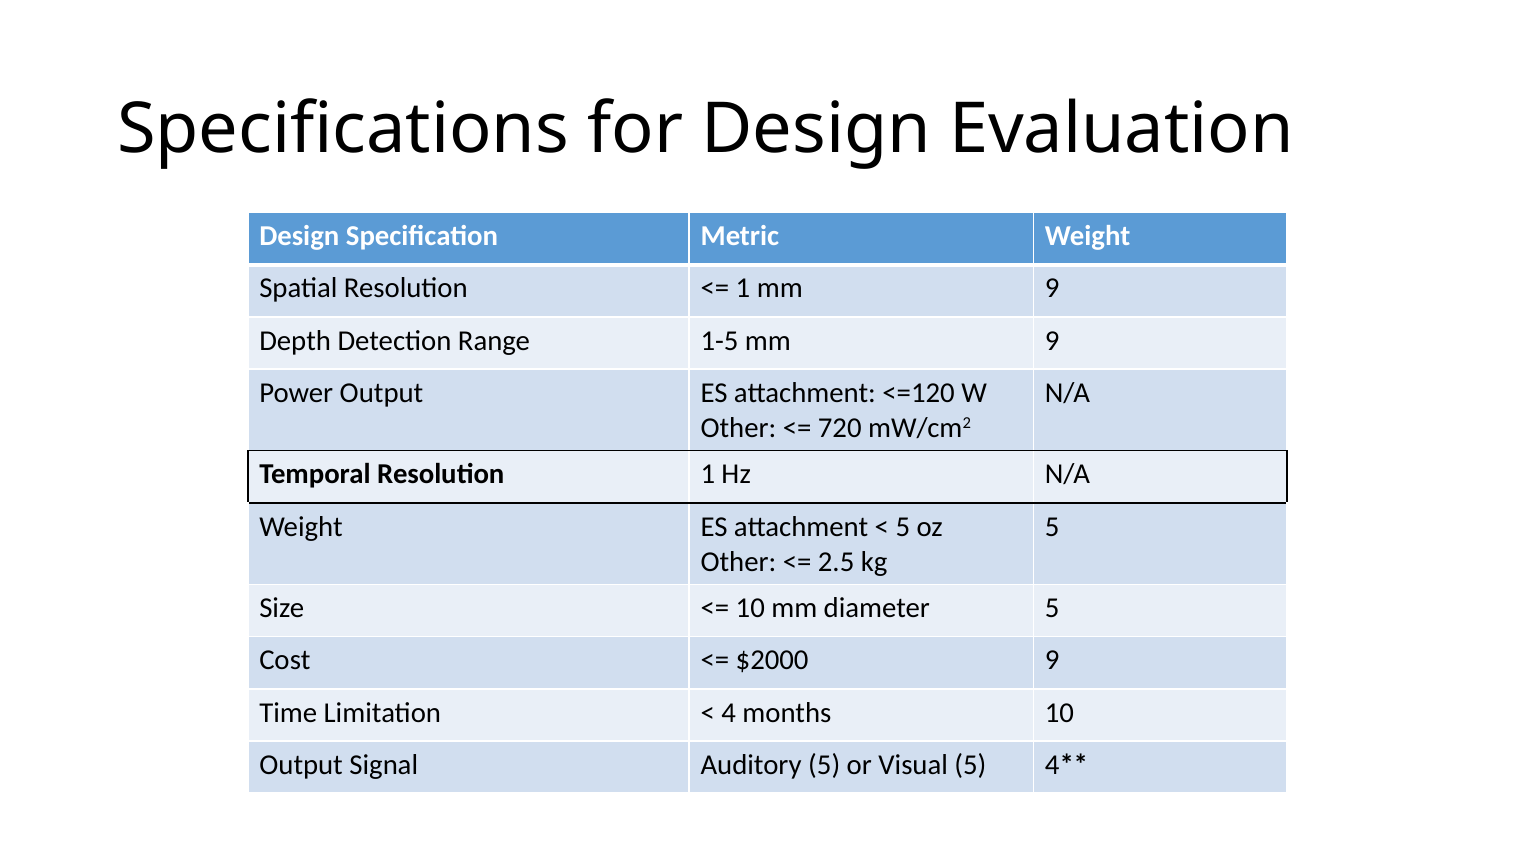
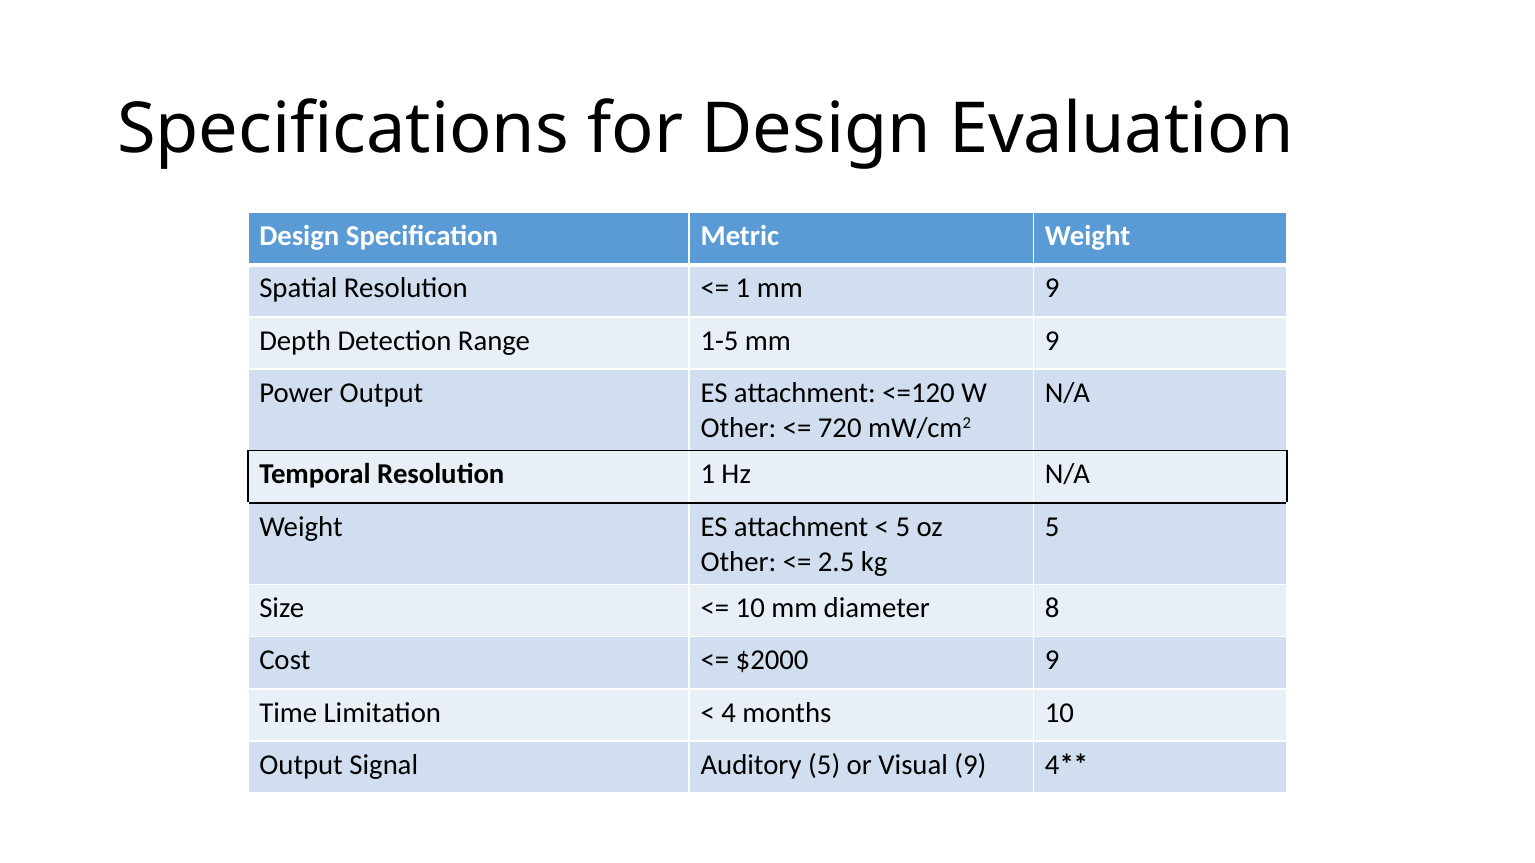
diameter 5: 5 -> 8 (1052, 609)
Visual 5: 5 -> 9 (970, 765)
